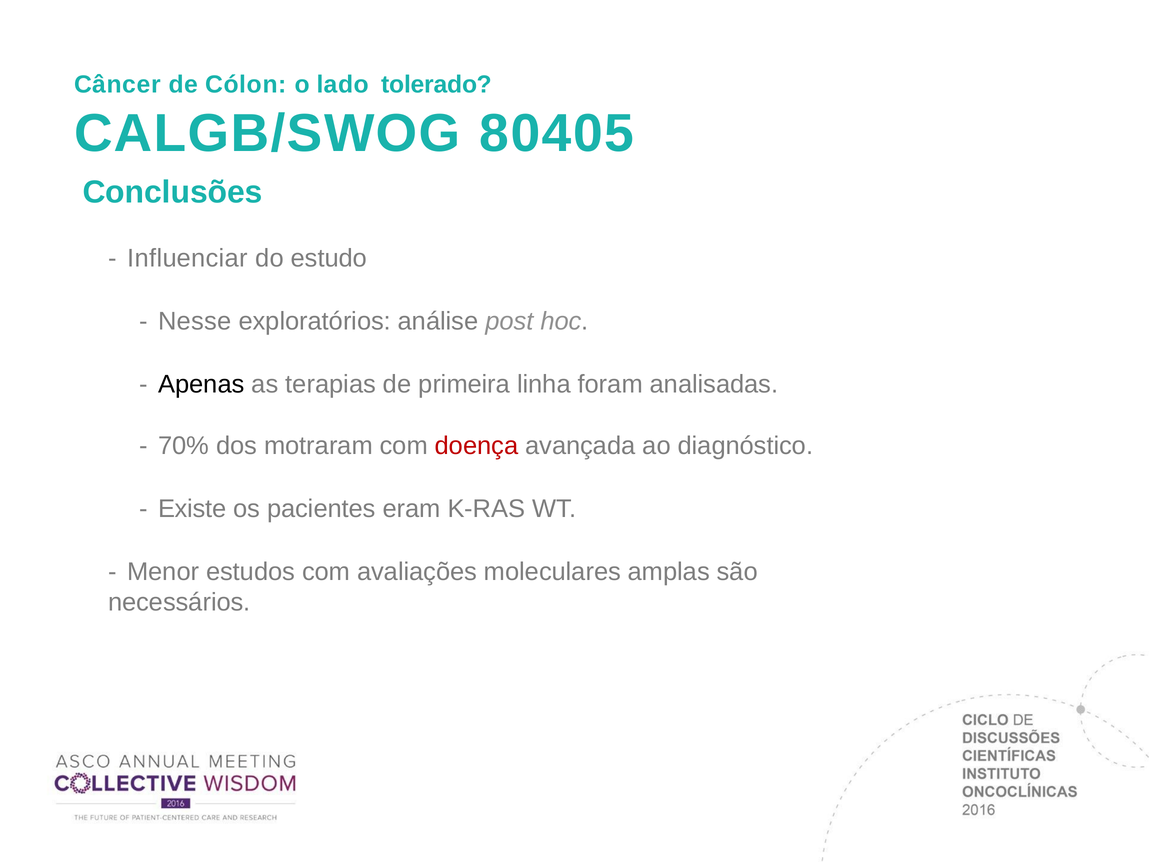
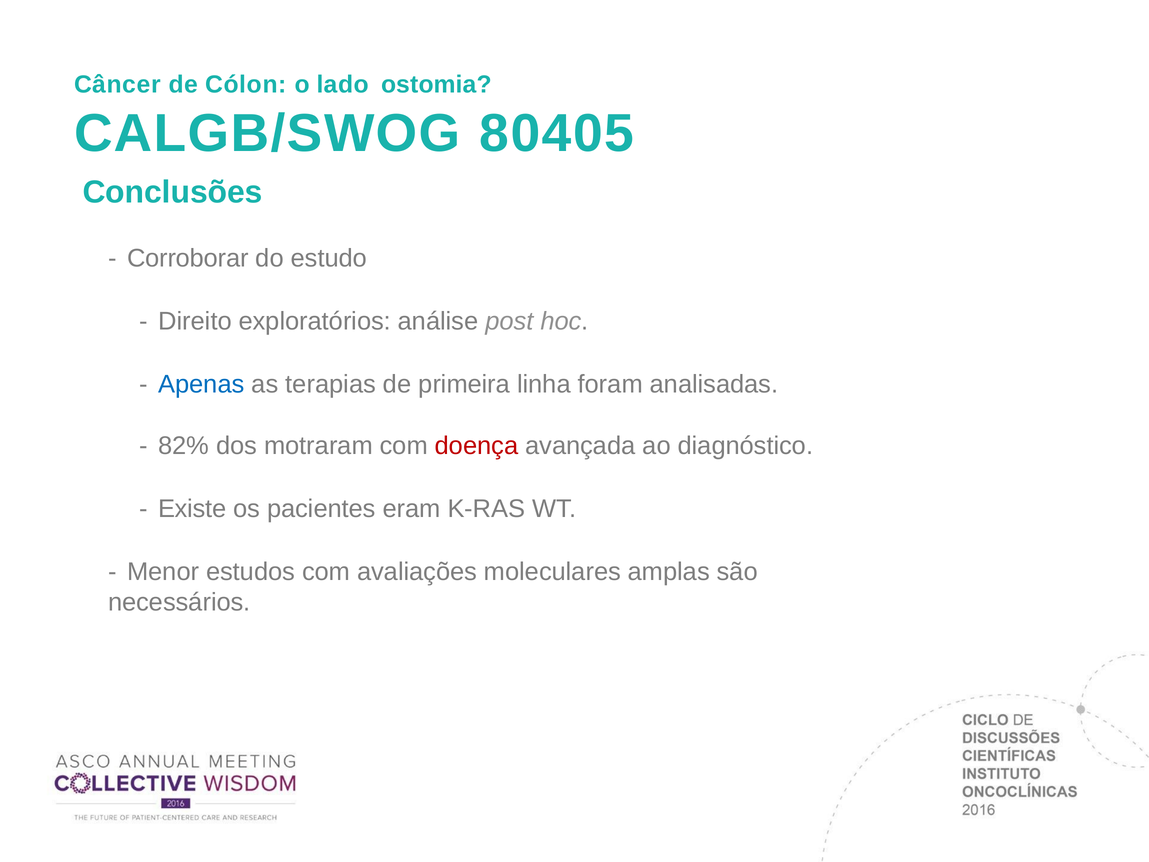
tolerado: tolerado -> ostomia (436, 84)
Influenciar: Influenciar -> Corroborar (188, 258)
Nesse: Nesse -> Direito (195, 321)
Apenas colour: black -> blue (201, 384)
70%: 70% -> 82% (184, 446)
